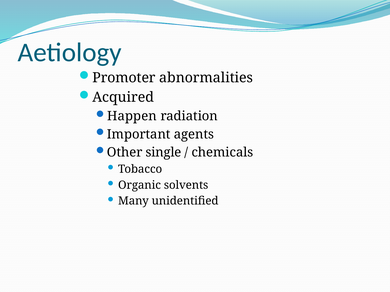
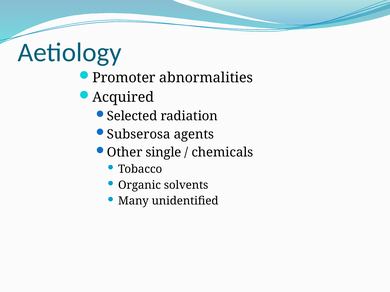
Happen: Happen -> Selected (132, 116)
Important: Important -> Subserosa (139, 134)
